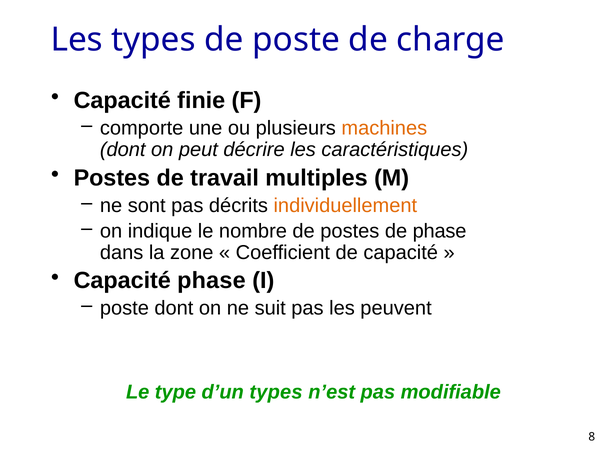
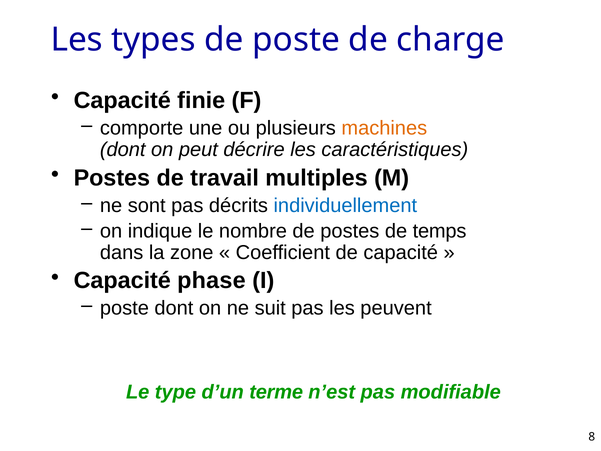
individuellement colour: orange -> blue (345, 205)
de phase: phase -> temps (440, 231)
d’un types: types -> terme (276, 392)
